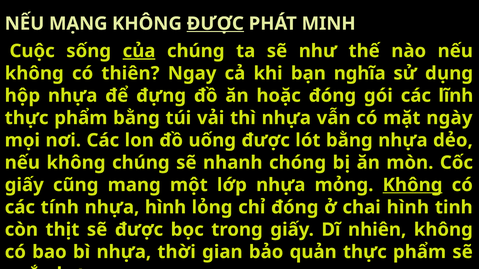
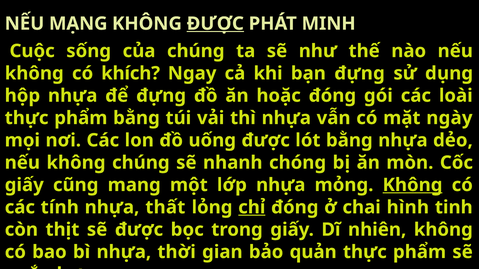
của underline: present -> none (139, 51)
thiên: thiên -> khích (131, 73)
bạn nghĩa: nghĩa -> đựng (360, 73)
lĩnh: lĩnh -> loài (456, 96)
nhựa hình: hình -> thất (165, 208)
chỉ underline: none -> present (252, 208)
